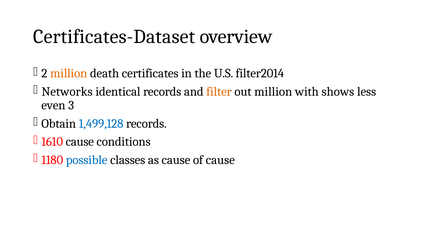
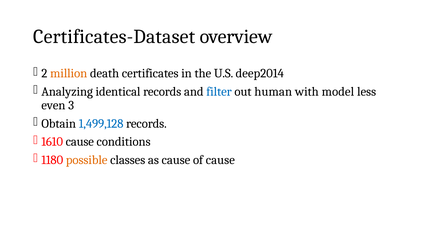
filter2014: filter2014 -> deep2014 (260, 73)
Networks: Networks -> Analyzing (67, 91)
filter colour: orange -> blue (219, 91)
out million: million -> human (273, 91)
shows: shows -> model (338, 91)
possible colour: blue -> orange (87, 160)
